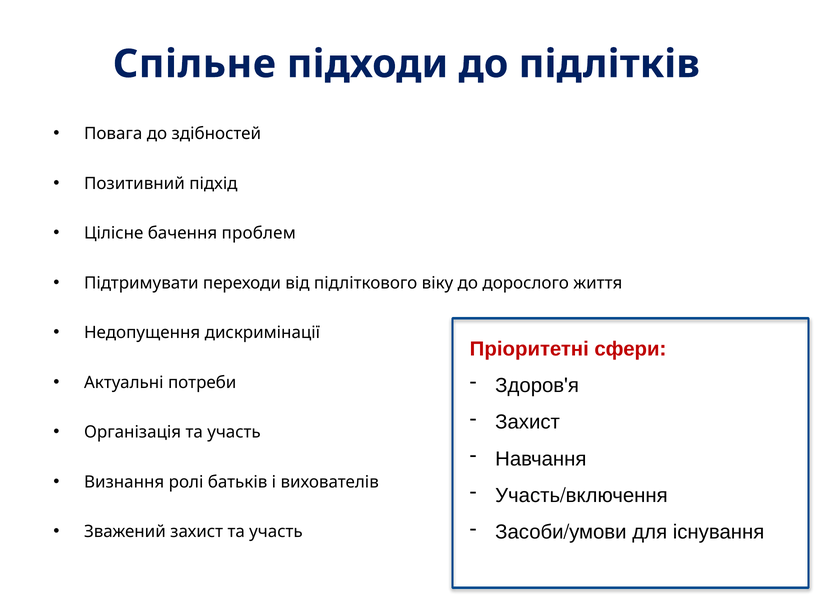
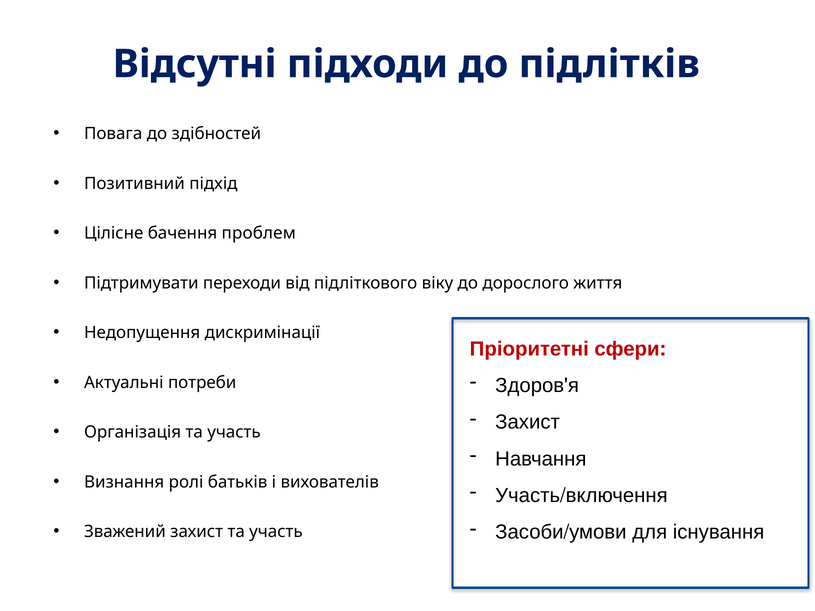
Спільне: Спільне -> Відсутні (195, 64)
